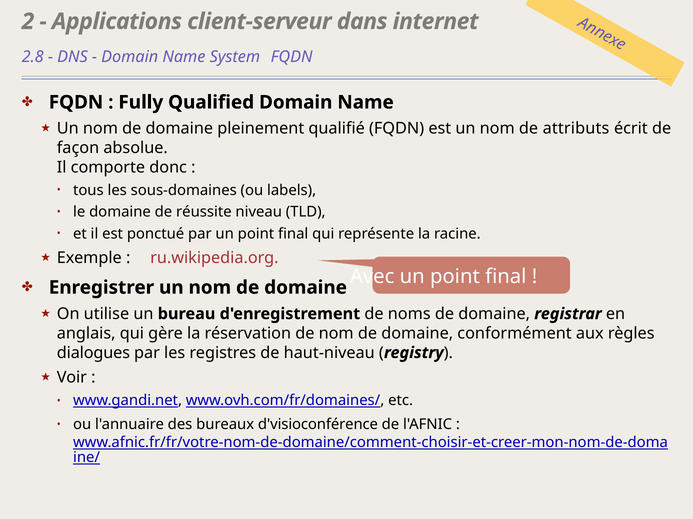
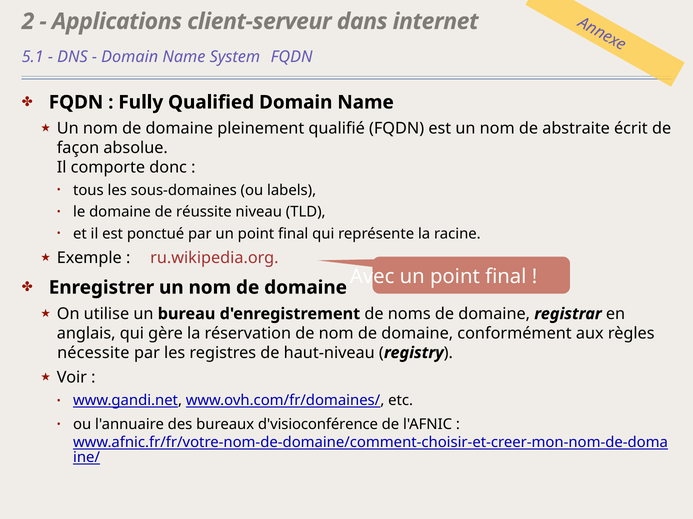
2.8: 2.8 -> 5.1 (33, 57)
attributs: attributs -> abstraite (576, 129)
dialogues: dialogues -> nécessite (93, 353)
